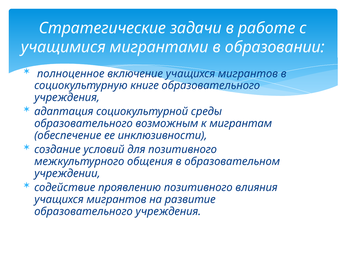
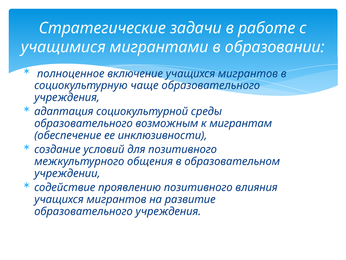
книге: книге -> чаще (145, 85)
